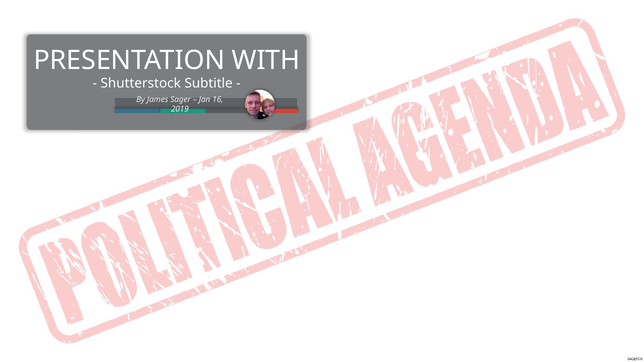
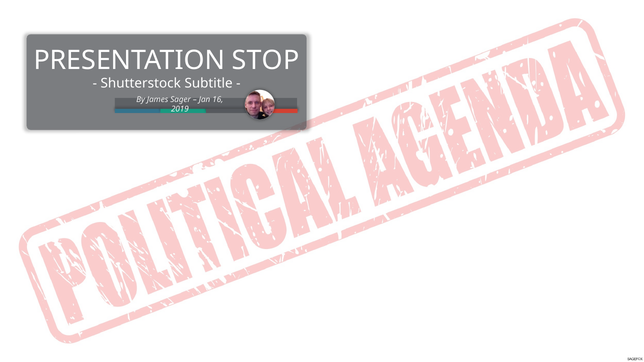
WITH: WITH -> STOP (266, 60)
